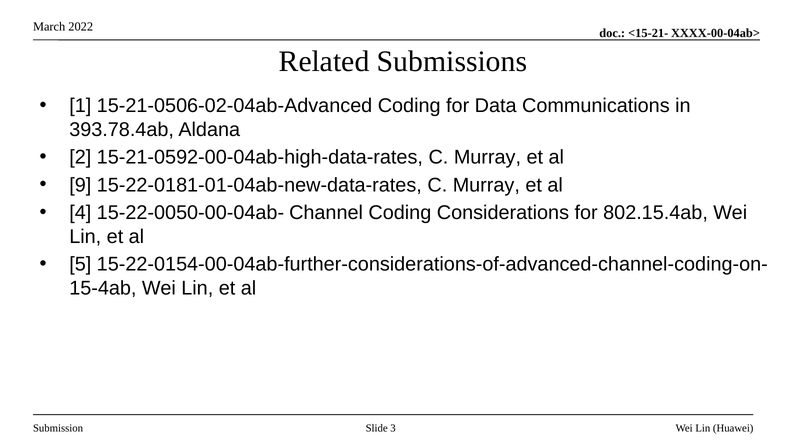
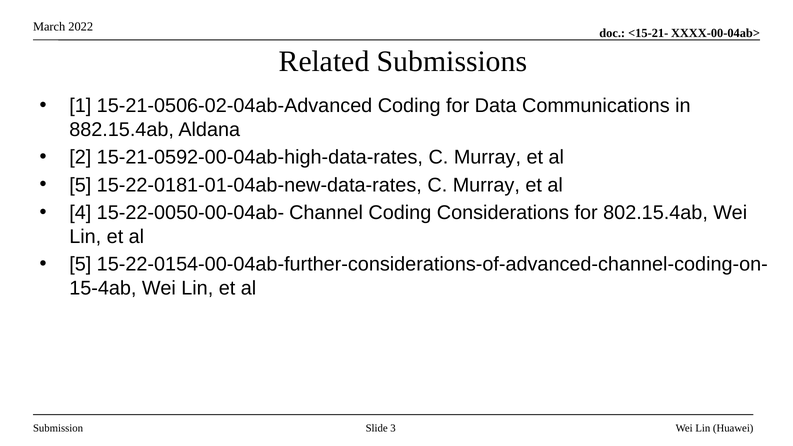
393.78.4ab: 393.78.4ab -> 882.15.4ab (122, 130)
9: 9 -> 5 (80, 185)
